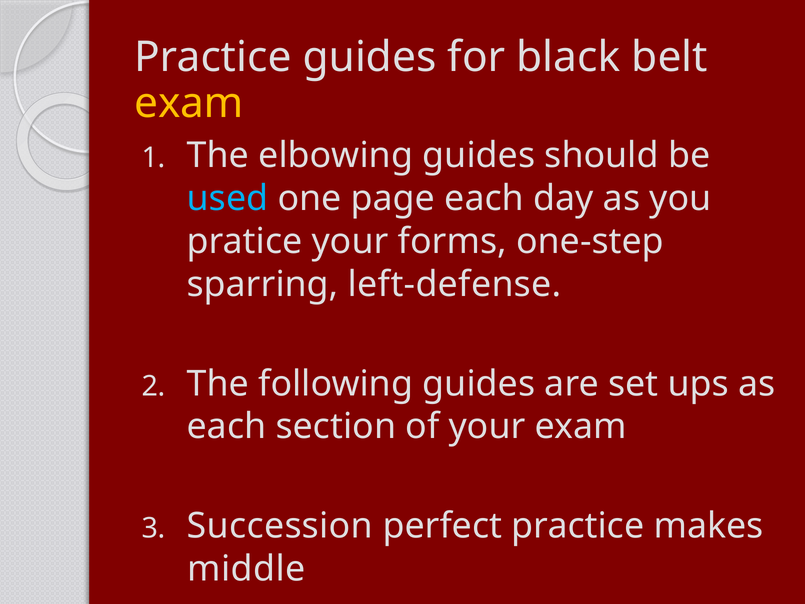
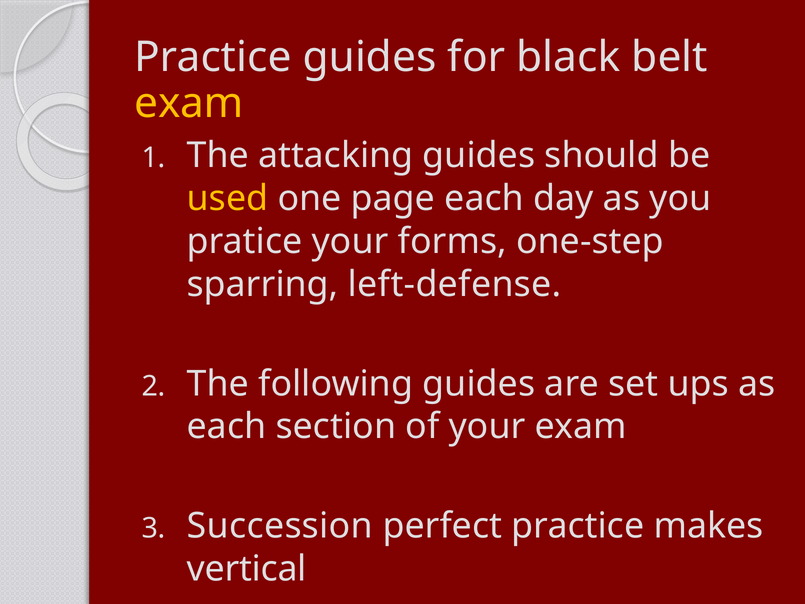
elbowing: elbowing -> attacking (336, 155)
used colour: light blue -> yellow (228, 198)
middle: middle -> vertical (247, 569)
